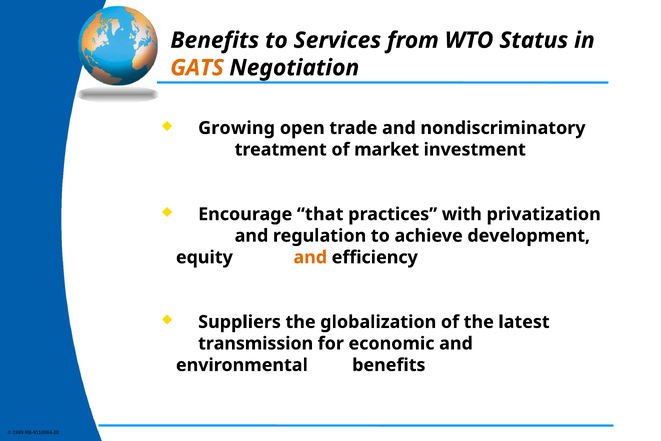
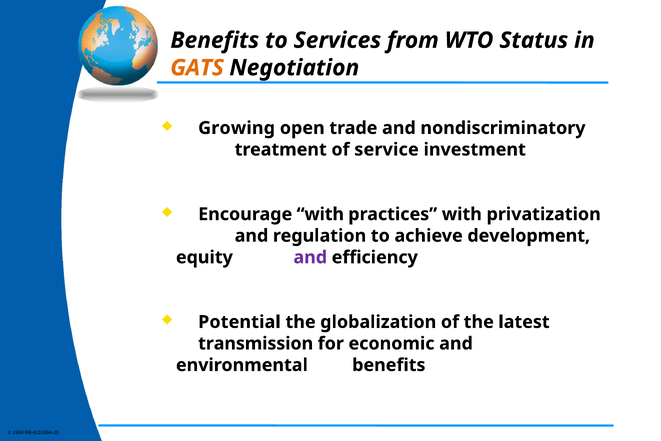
market: market -> service (386, 149)
Encourage that: that -> with (320, 214)
and colour: orange -> purple (310, 257)
Suppliers: Suppliers -> Potential (239, 322)
